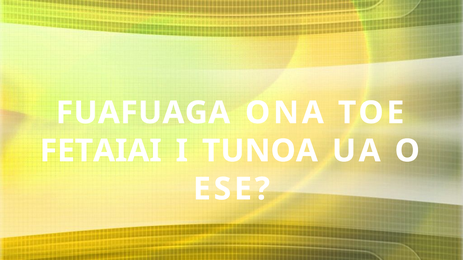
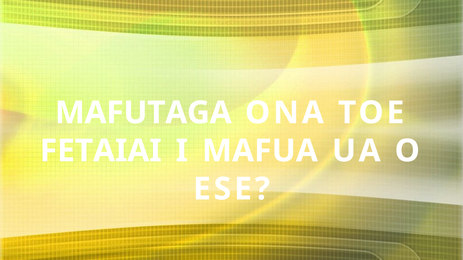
FUAFUAGA: FUAFUAGA -> MAFUTAGA (143, 113)
TUNOA: TUNOA -> MAFUA (260, 151)
